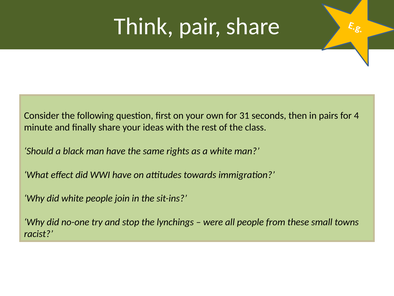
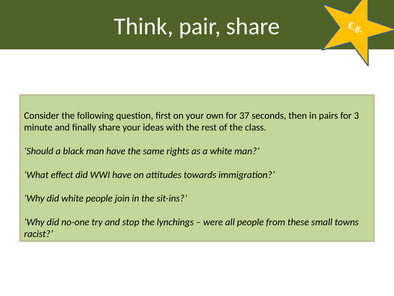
31: 31 -> 37 (244, 115)
4: 4 -> 3 (356, 115)
